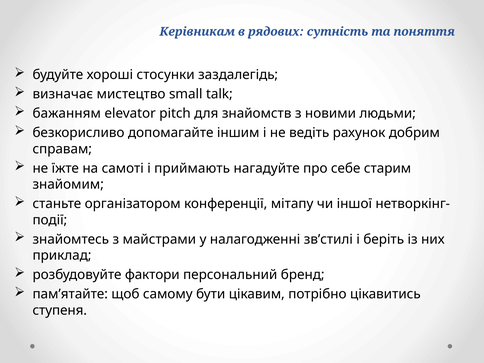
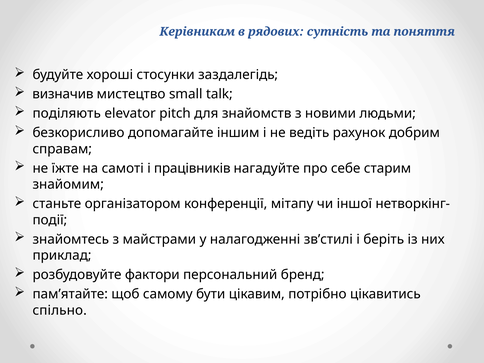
визначає: визначає -> визначив (63, 94)
бажанням: бажанням -> поділяють (67, 113)
приймають: приймають -> працівників (192, 168)
ступеня: ступеня -> спільно (60, 310)
